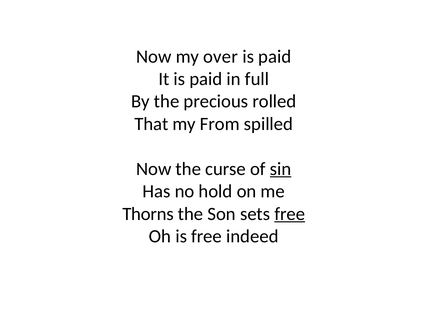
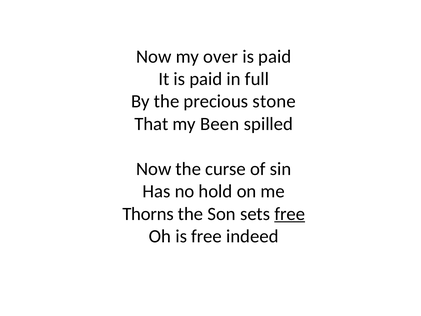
rolled: rolled -> stone (274, 101)
From: From -> Been (220, 124)
sin underline: present -> none (281, 169)
